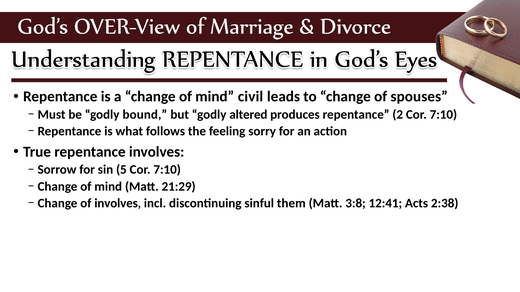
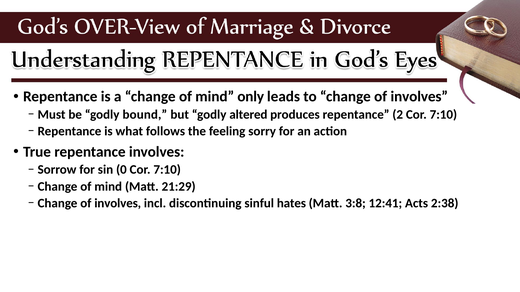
civil: civil -> only (251, 97)
to change of spouses: spouses -> involves (419, 97)
5: 5 -> 0 (121, 170)
them: them -> hates (291, 203)
